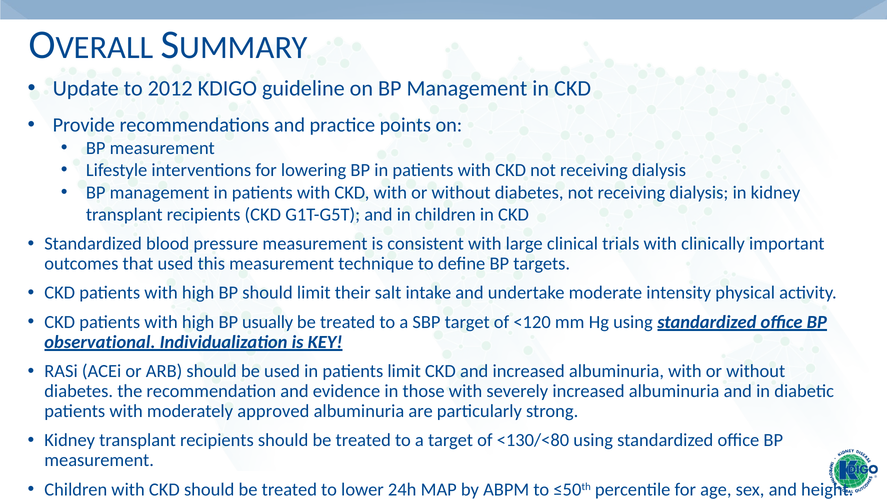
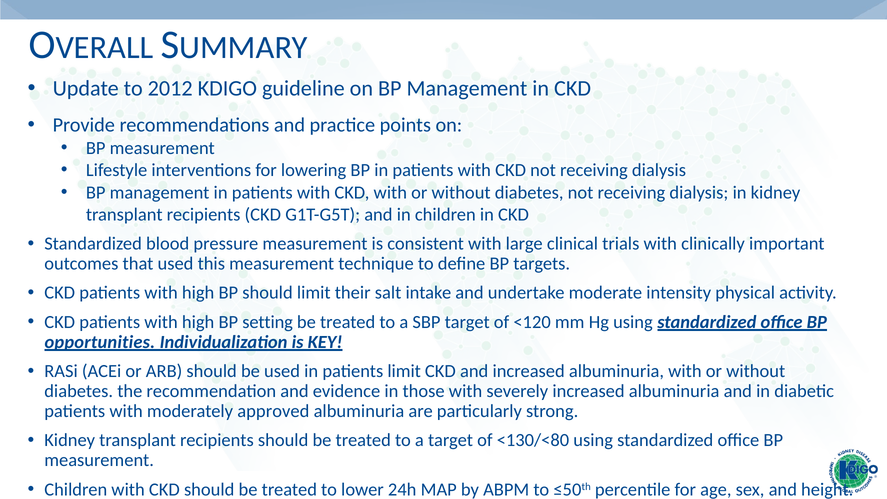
usually: usually -> setting (268, 322)
observational: observational -> opportunities (100, 342)
